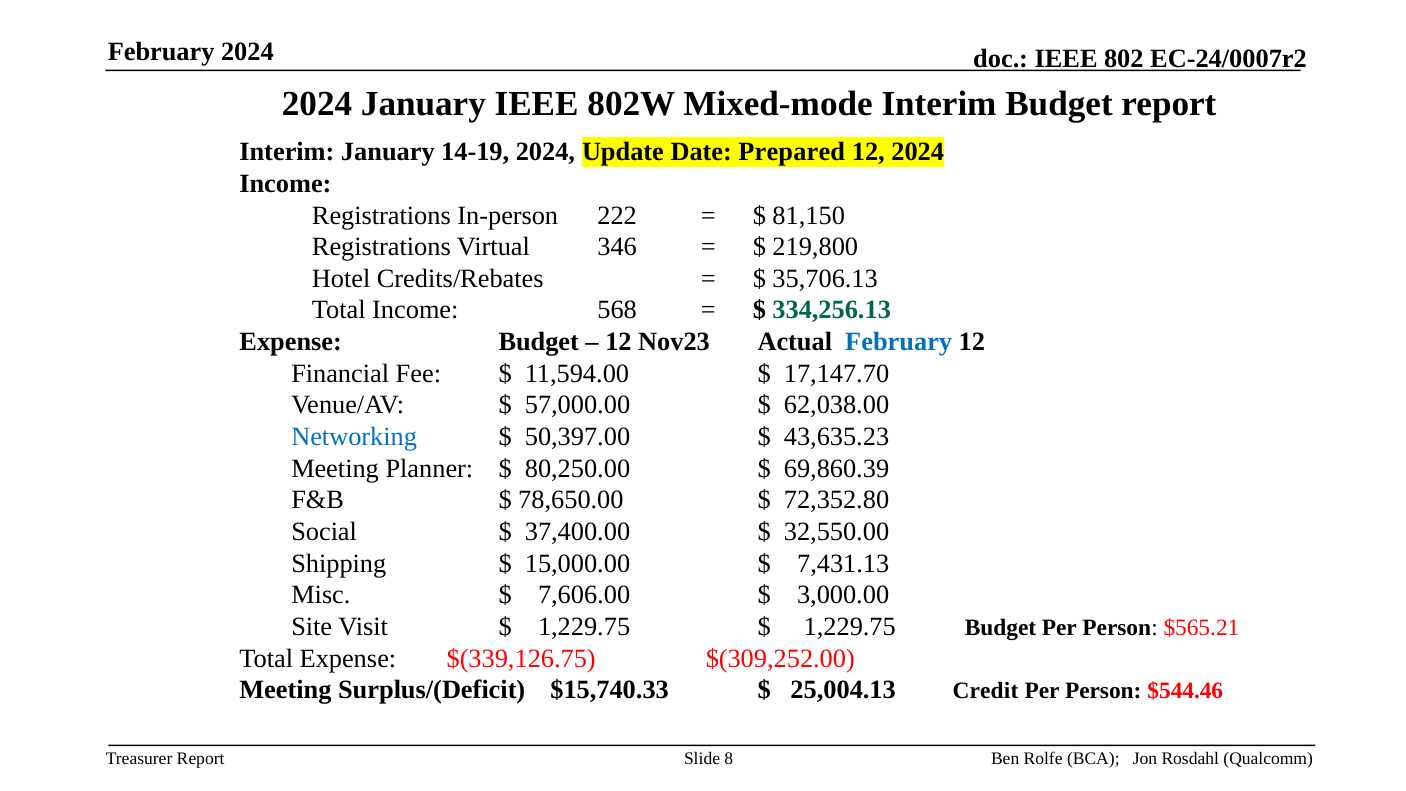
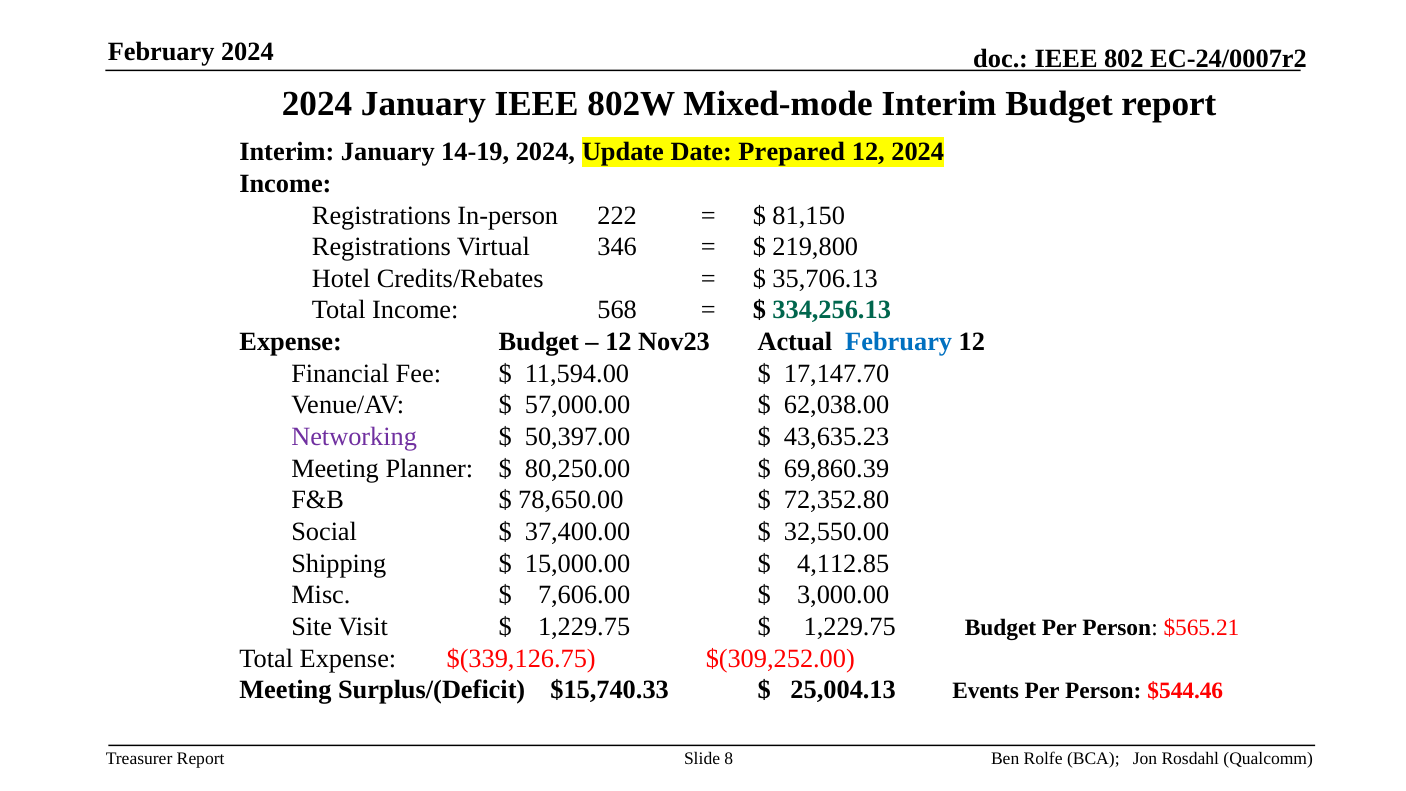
Networking colour: blue -> purple (354, 437)
7,431.13: 7,431.13 -> 4,112.85 (843, 563)
Credit: Credit -> Events (986, 691)
